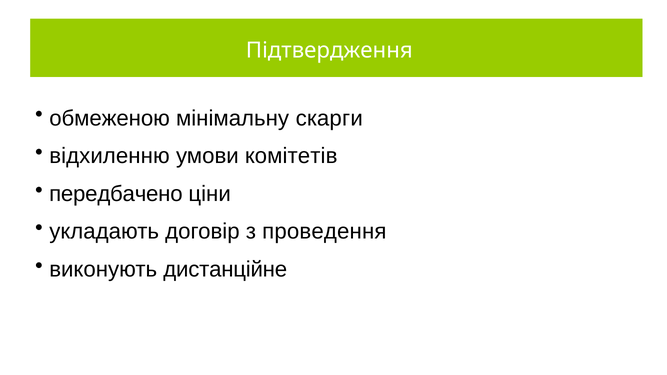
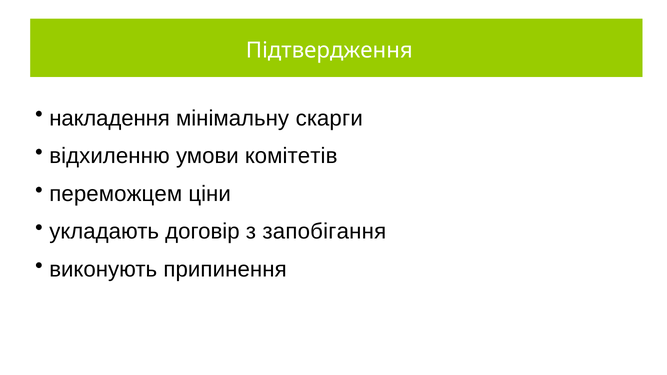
обмеженою: обмеженою -> накладення (110, 118)
передбачено: передбачено -> переможцем (116, 194)
проведення: проведення -> запобігання (324, 232)
дистанційне: дистанційне -> припинення (225, 269)
